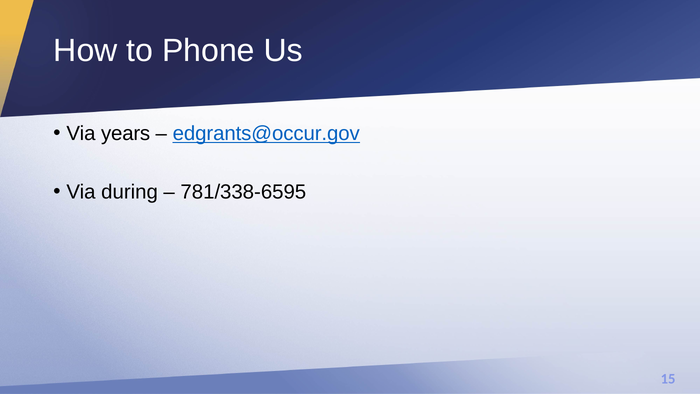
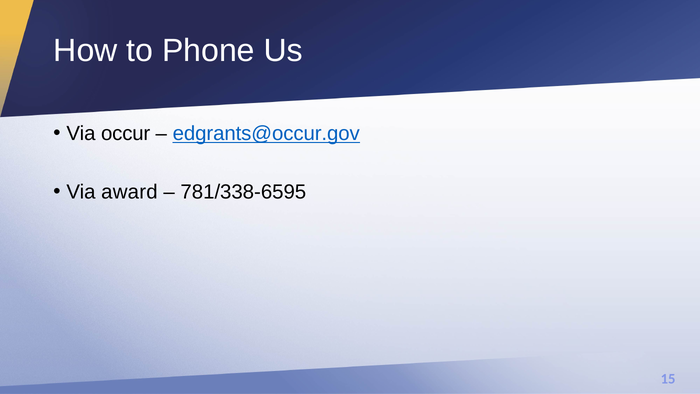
years: years -> occur (126, 133)
during: during -> award (129, 192)
